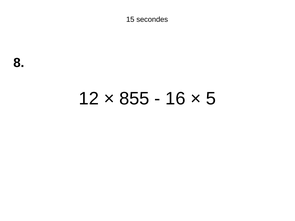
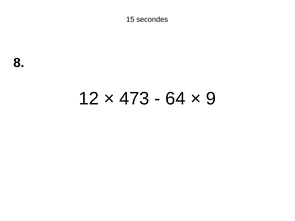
855: 855 -> 473 (134, 99)
16: 16 -> 64 (175, 99)
5: 5 -> 9 (211, 99)
